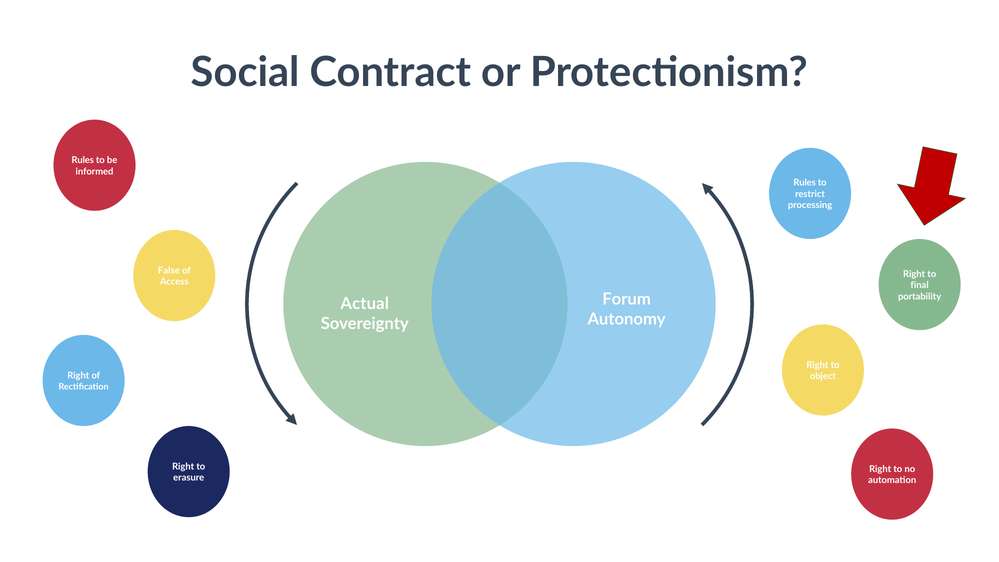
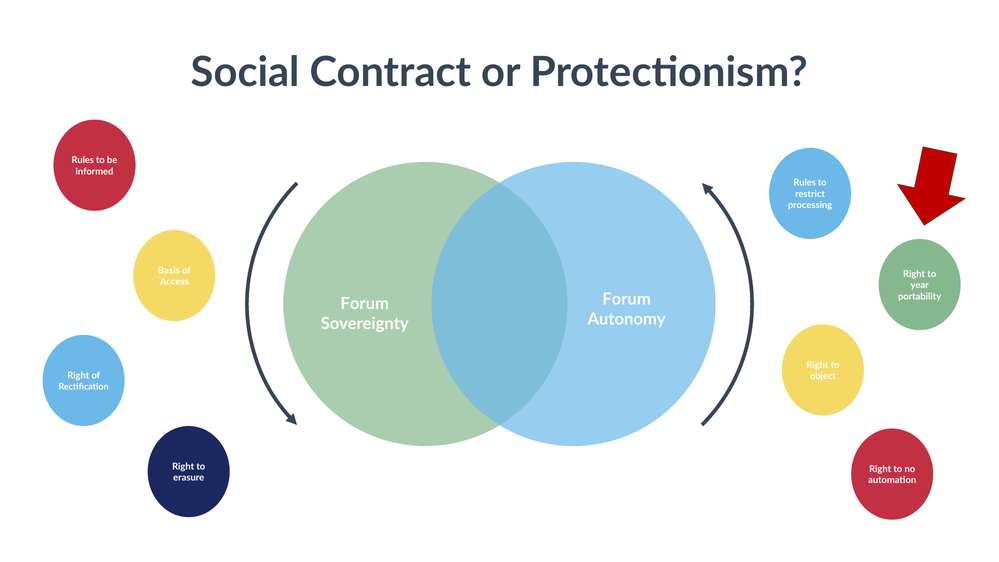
False: False -> Basis (169, 271)
final: final -> year (920, 285)
Actual: Actual -> Forum (365, 304)
